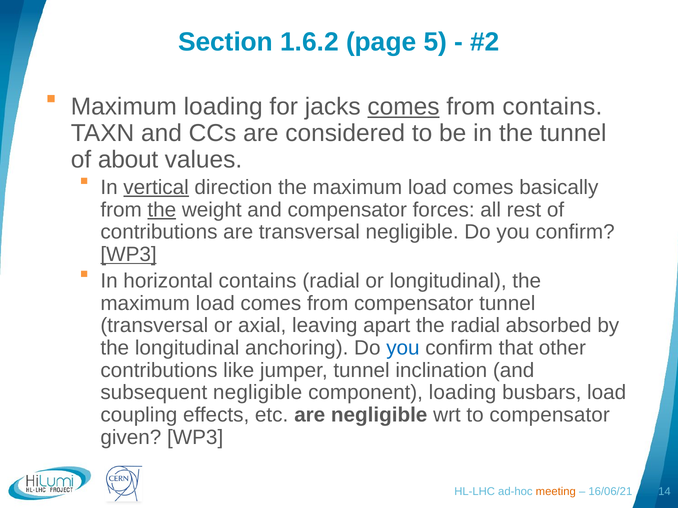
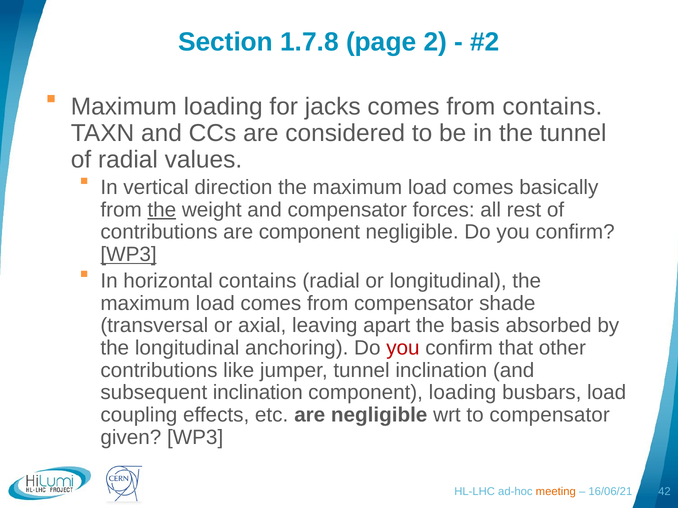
1.6.2: 1.6.2 -> 1.7.8 (310, 42)
5: 5 -> 2 (435, 42)
comes underline: present -> none (403, 107)
of about: about -> radial (128, 160)
vertical underline: present -> none (156, 188)
are transversal: transversal -> component (309, 232)
compensator tunnel: tunnel -> shade (507, 304)
the radial: radial -> basis (475, 326)
you colour: blue -> red (403, 348)
subsequent negligible: negligible -> inclination (258, 393)
14: 14 -> 42 (665, 492)
